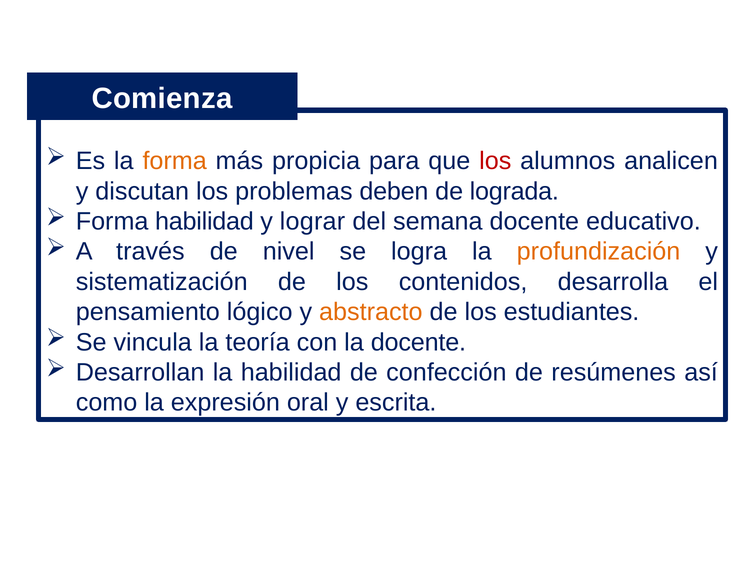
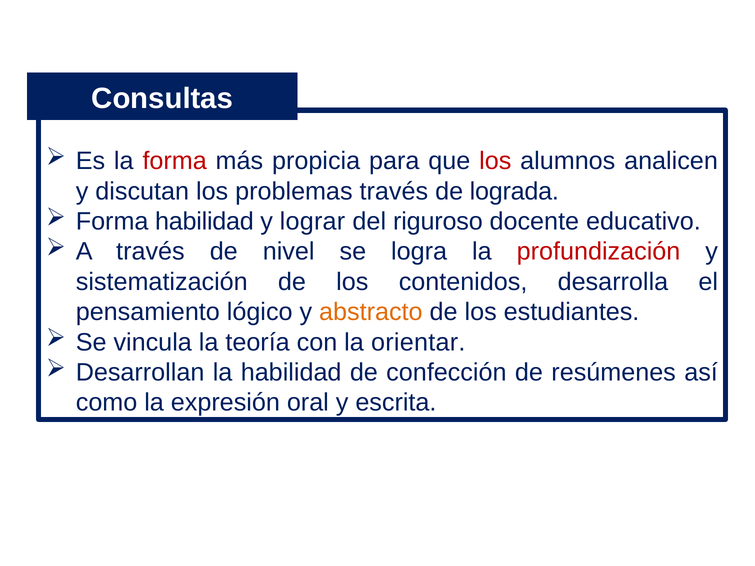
Comienza: Comienza -> Consultas (162, 98)
forma colour: orange -> red (175, 161)
problemas deben: deben -> través (394, 191)
semana: semana -> riguroso (438, 222)
profundización colour: orange -> red (599, 252)
la docente: docente -> orientar (418, 342)
